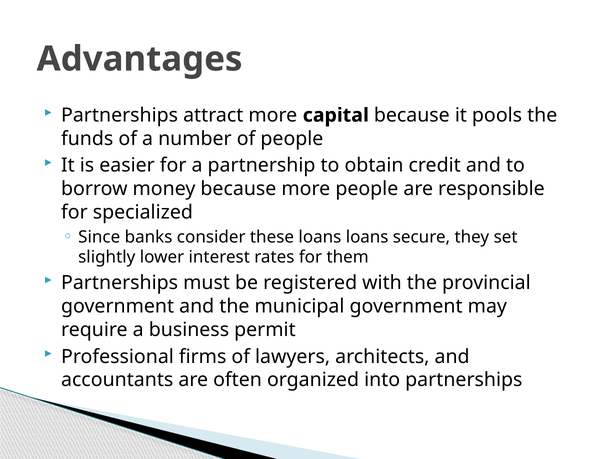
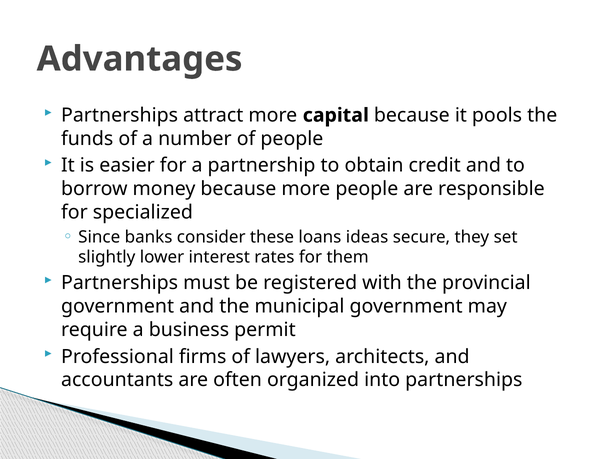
loans loans: loans -> ideas (367, 237)
